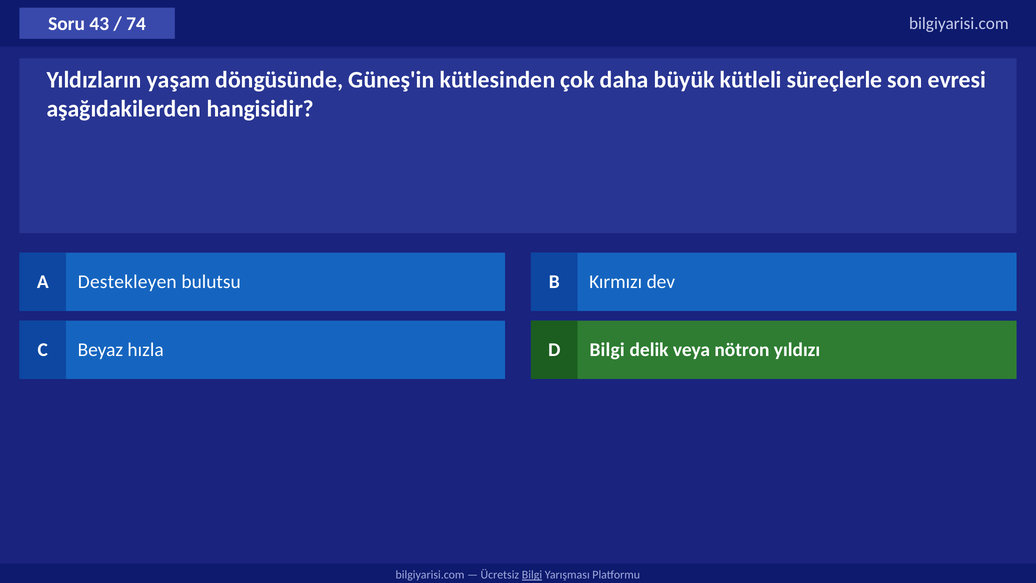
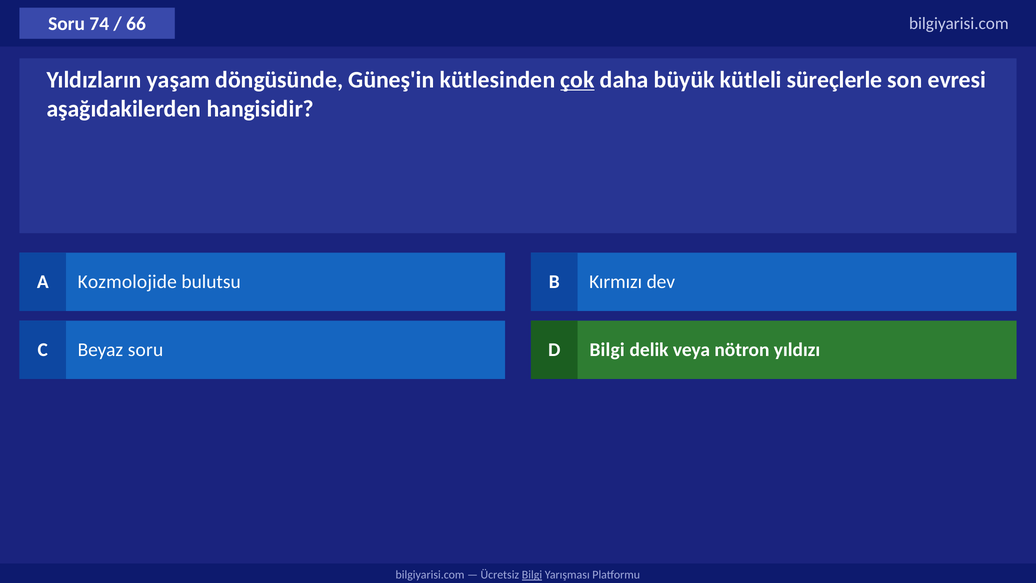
43: 43 -> 74 (99, 24)
74: 74 -> 66 (136, 24)
çok underline: none -> present (577, 80)
Destekleyen: Destekleyen -> Kozmolojide (127, 282)
Beyaz hızla: hızla -> soru (146, 350)
